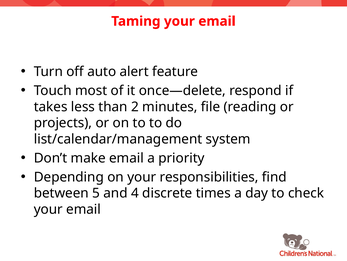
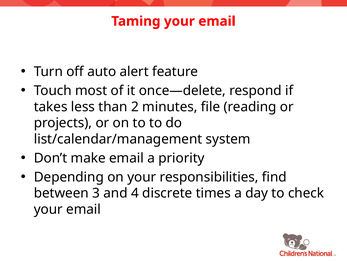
5: 5 -> 3 (96, 193)
